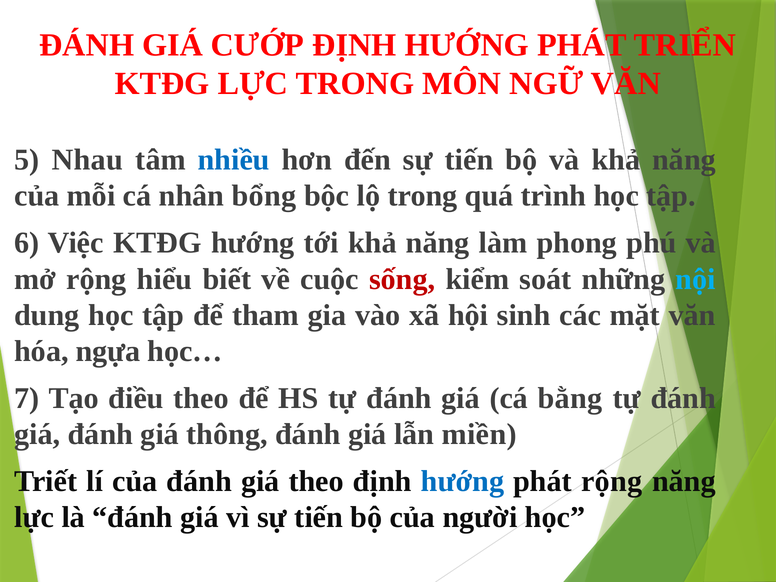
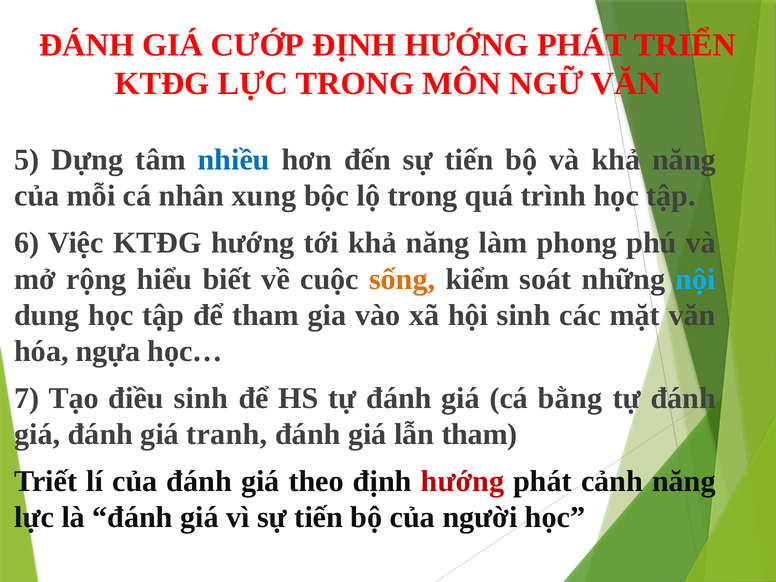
Nhau: Nhau -> Dựng (87, 160)
bổng: bổng -> xung (264, 196)
sống colour: red -> orange (402, 279)
điều theo: theo -> sinh (201, 398)
thông: thông -> tranh (227, 434)
lẫn miền: miền -> tham (479, 434)
hướng colour: blue -> red (462, 481)
phát rộng: rộng -> cảnh (612, 481)
